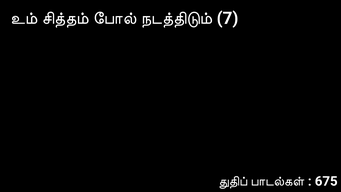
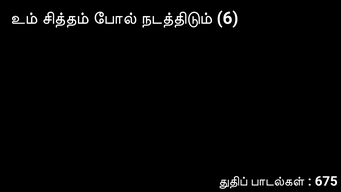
7: 7 -> 6 (227, 18)
